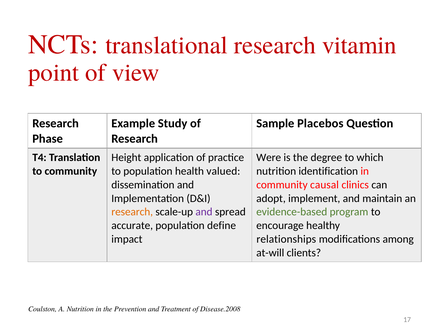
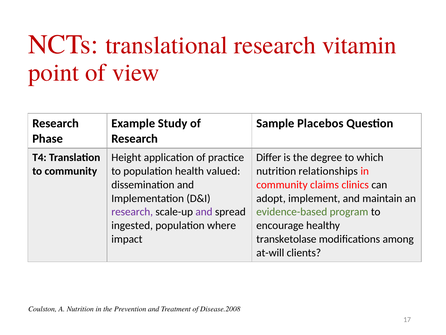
Were: Were -> Differ (269, 157)
identification: identification -> relationships (328, 171)
causal: causal -> claims (325, 184)
research colour: orange -> purple (132, 212)
accurate: accurate -> ingested (132, 225)
define: define -> where (222, 225)
relationships: relationships -> transketolase (286, 239)
